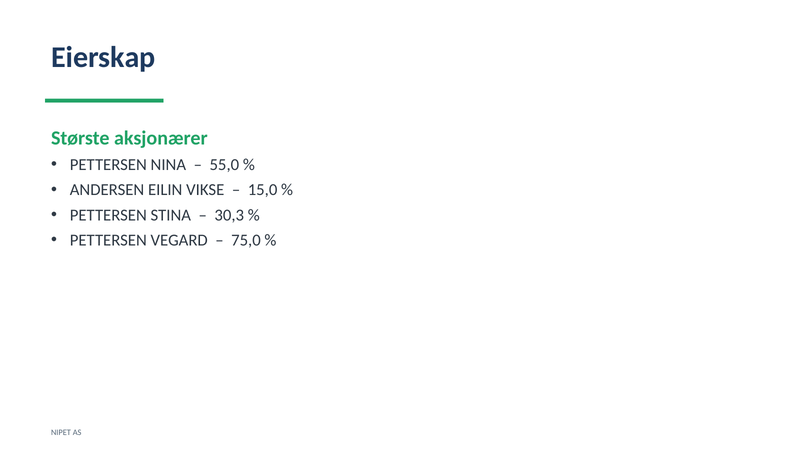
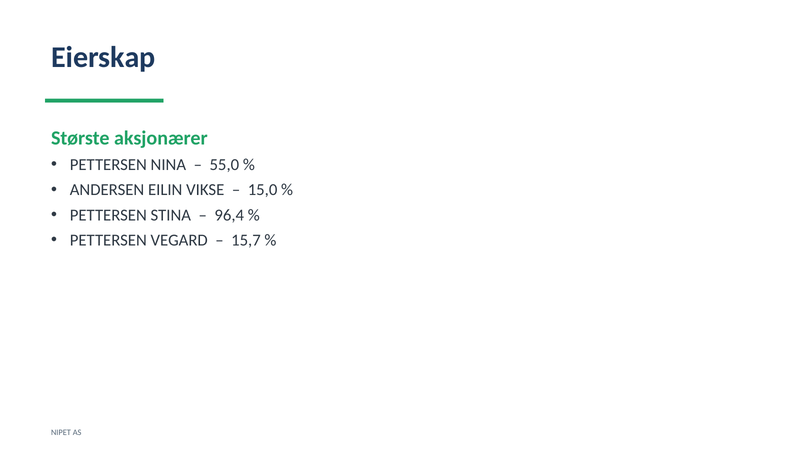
30,3: 30,3 -> 96,4 (229, 215)
75,0: 75,0 -> 15,7 (246, 240)
